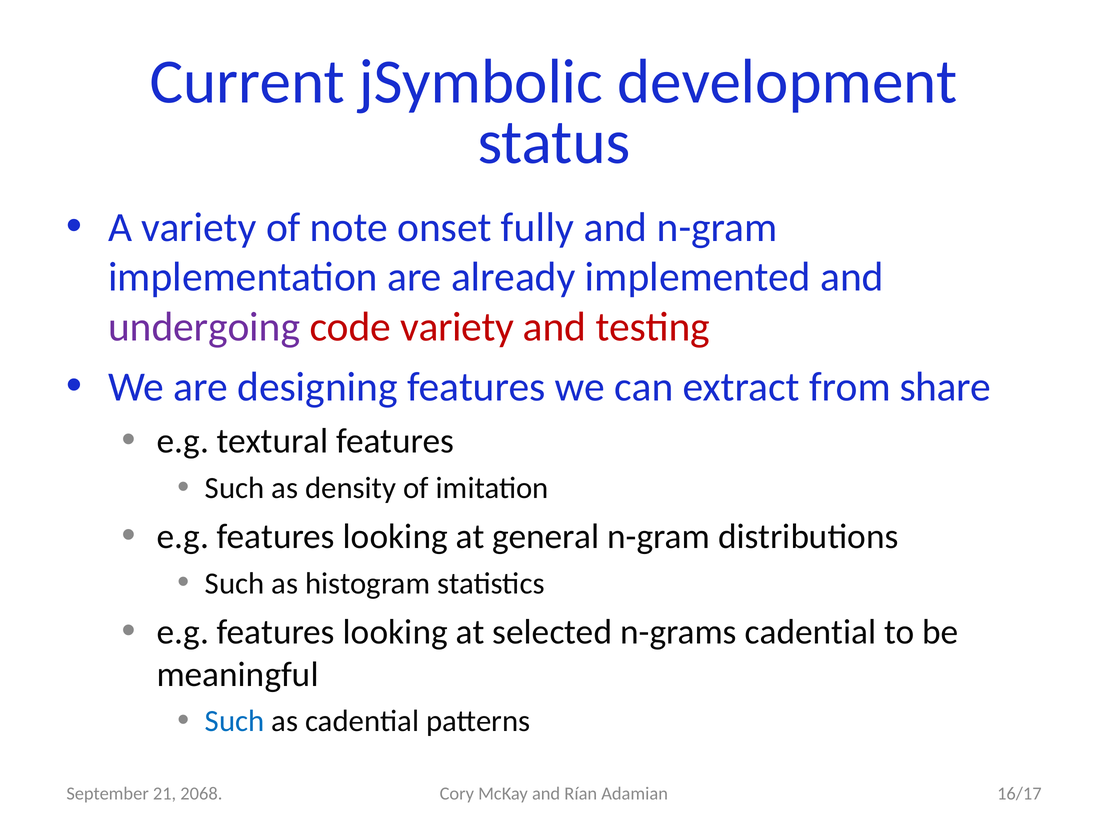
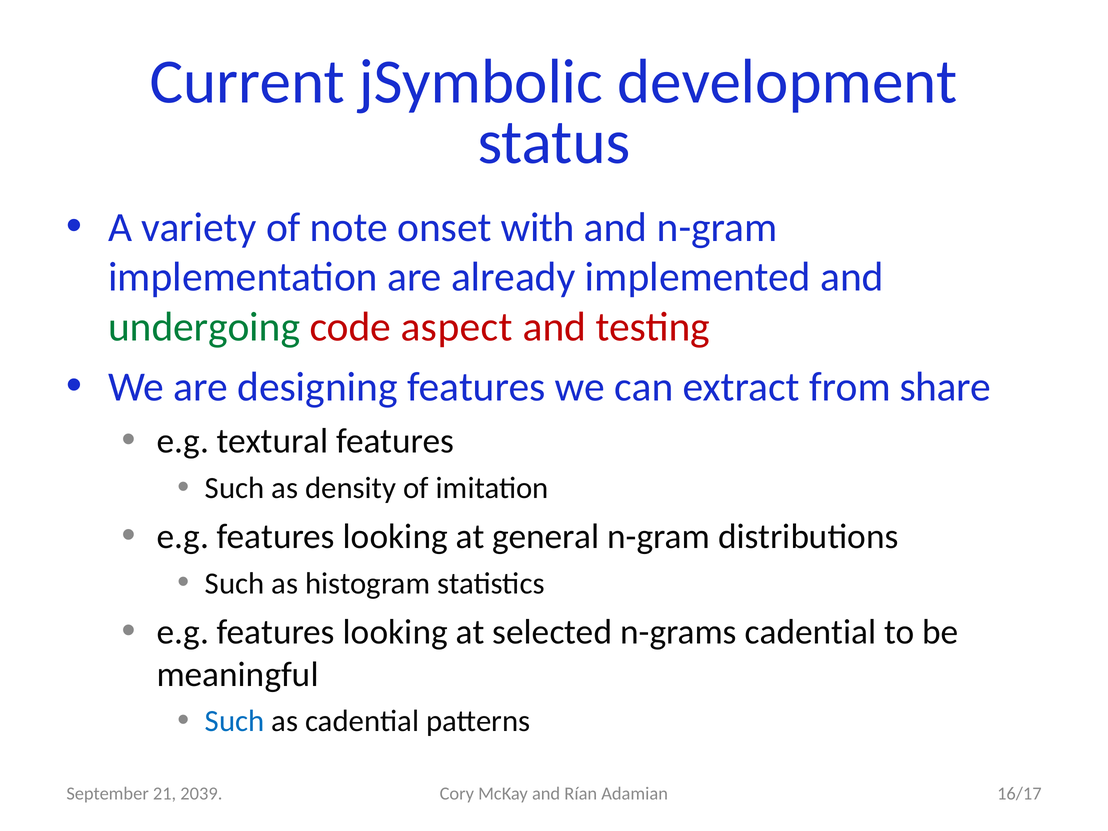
fully: fully -> with (538, 227)
undergoing colour: purple -> green (204, 327)
code variety: variety -> aspect (457, 327)
2068: 2068 -> 2039 (201, 794)
